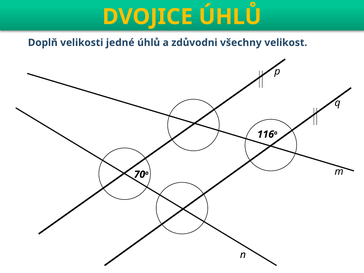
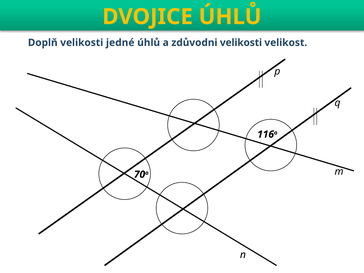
zdůvodni všechny: všechny -> velikosti (241, 43)
